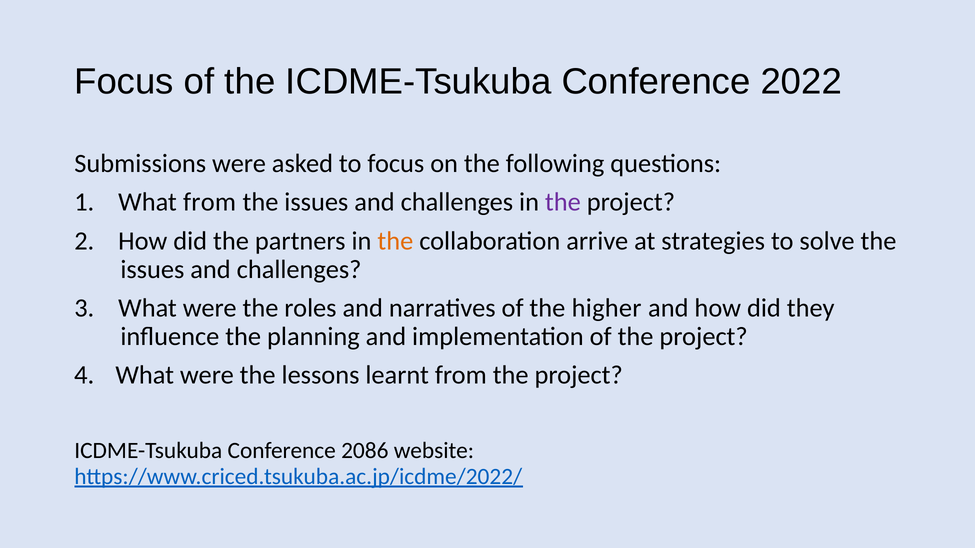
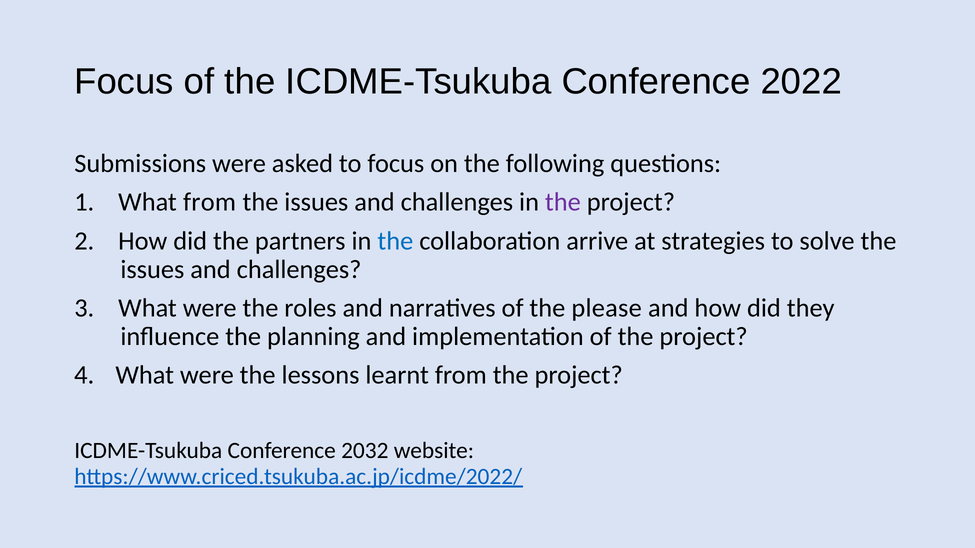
the colour: orange -> blue (395, 241)
higher: higher -> please (607, 308)
2086: 2086 -> 2032 (365, 451)
